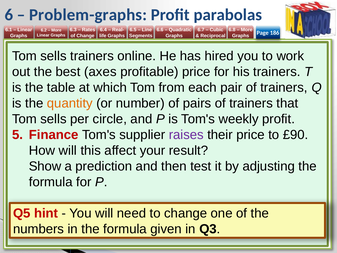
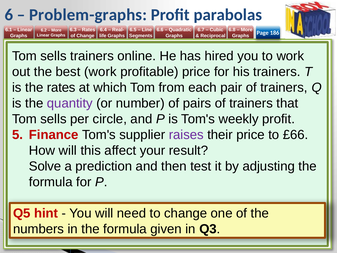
best axes: axes -> work (100, 72)
the table: table -> rates (61, 87)
quantity colour: orange -> purple (70, 103)
£90: £90 -> £66 (296, 135)
Show: Show -> Solve (45, 166)
